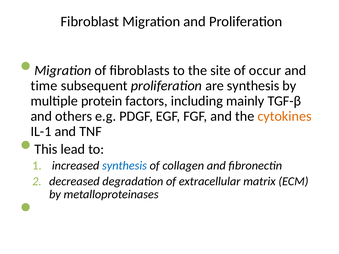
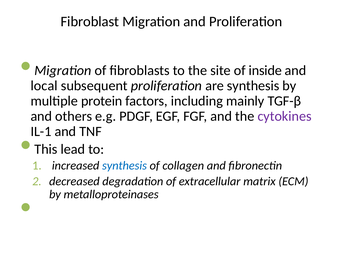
occur: occur -> inside (265, 70)
time: time -> local (44, 86)
cytokines colour: orange -> purple (285, 116)
